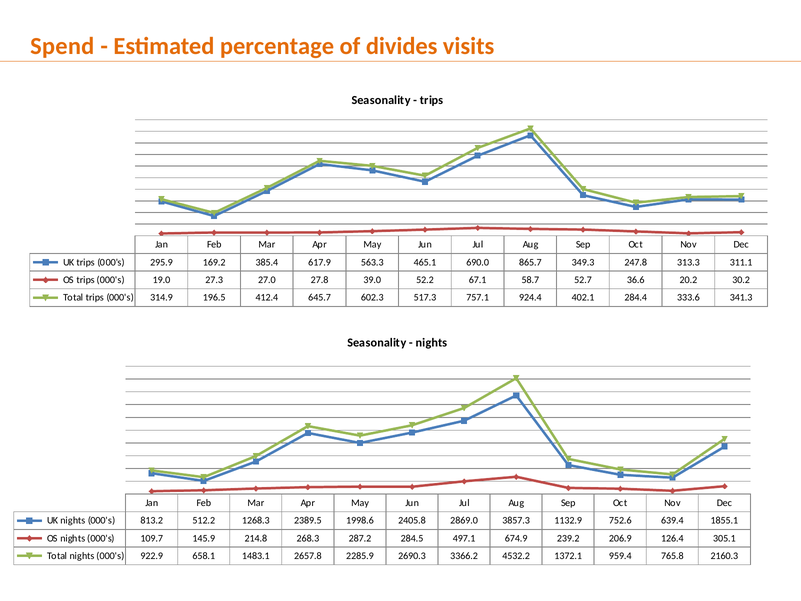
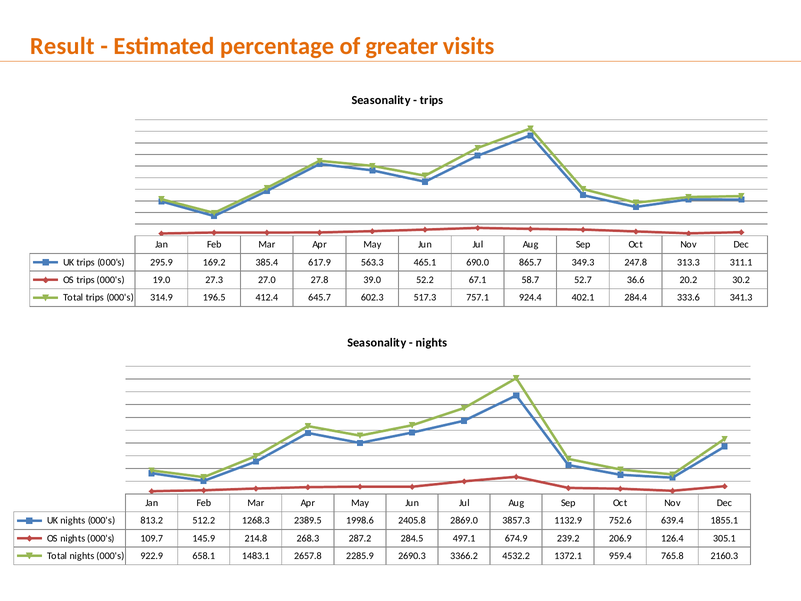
Spend: Spend -> Result (62, 46)
divides: divides -> greater (402, 46)
